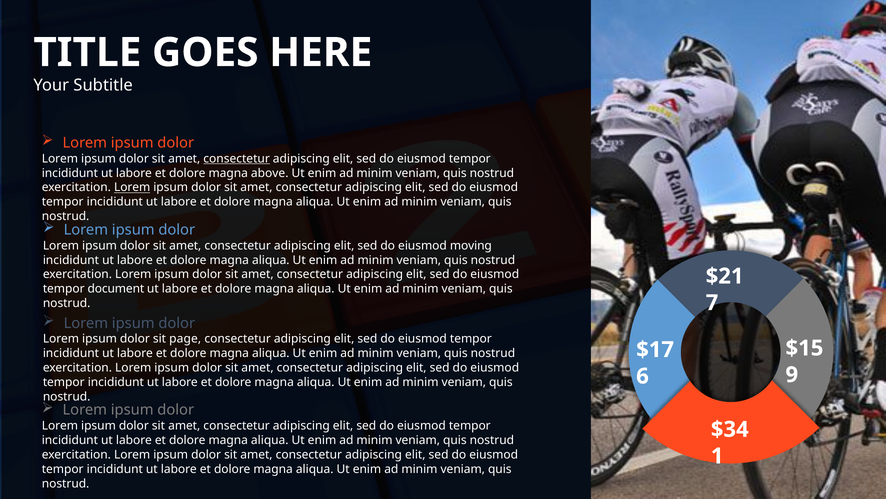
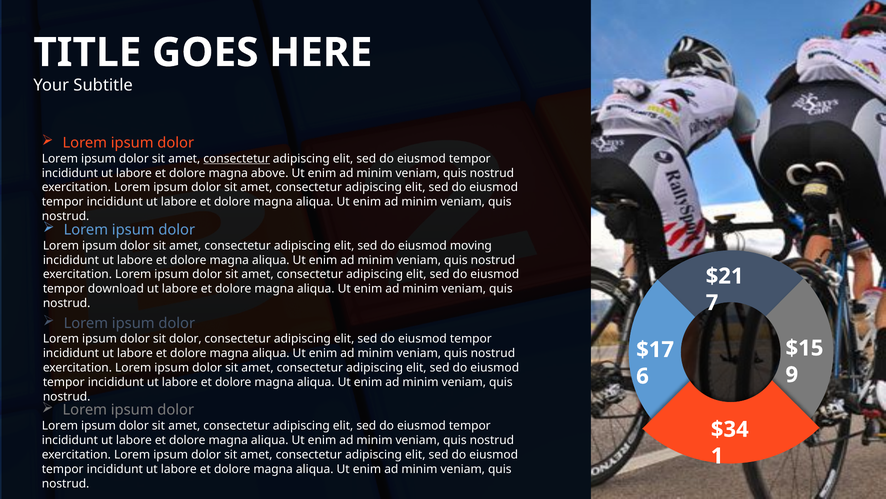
Lorem underline: present -> none (132, 187)
document: document -> download (116, 289)
sit page: page -> dolor (185, 339)
